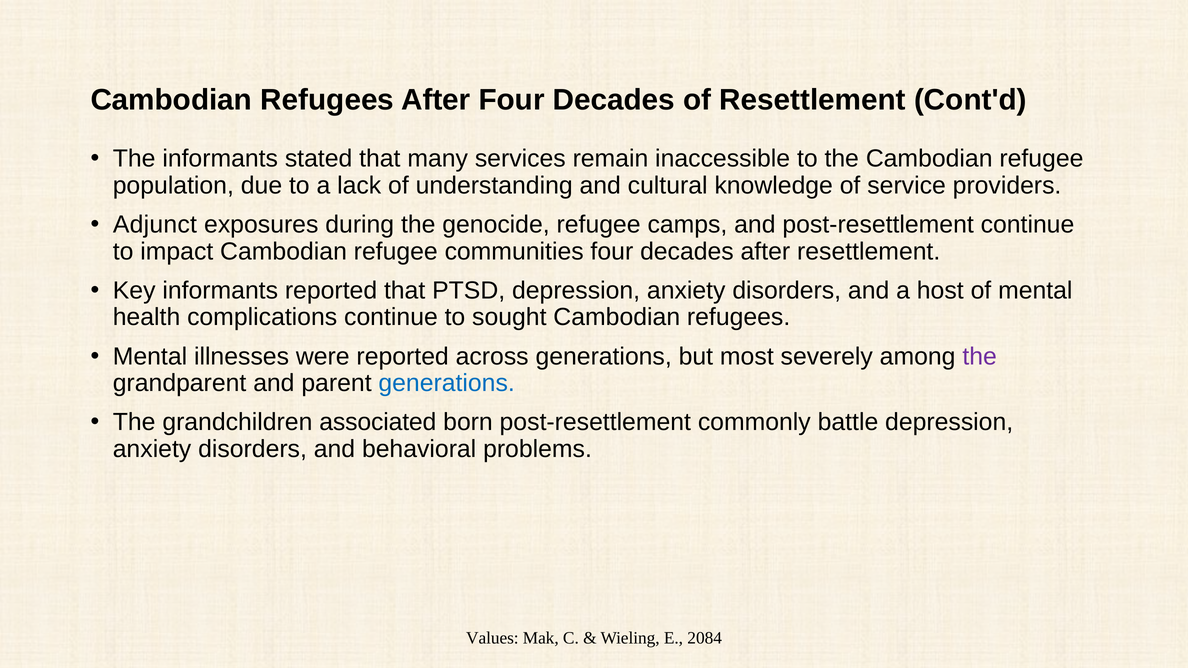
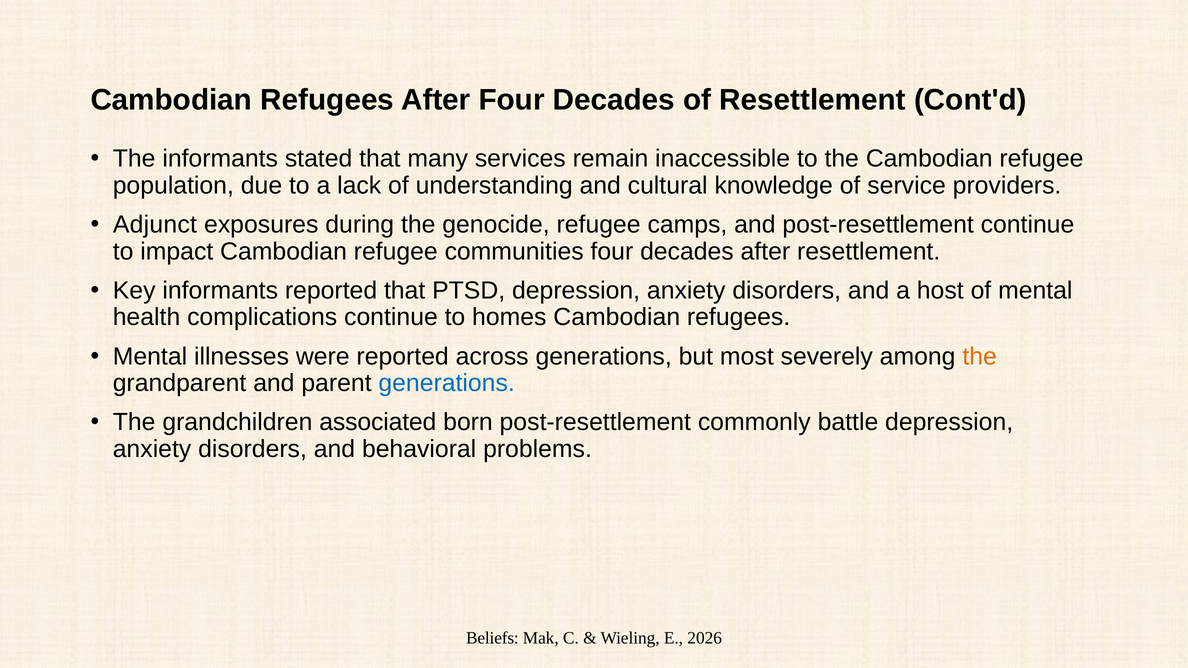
sought: sought -> homes (509, 317)
the colour: purple -> orange (980, 357)
Values: Values -> Beliefs (492, 638)
2084: 2084 -> 2026 (705, 638)
